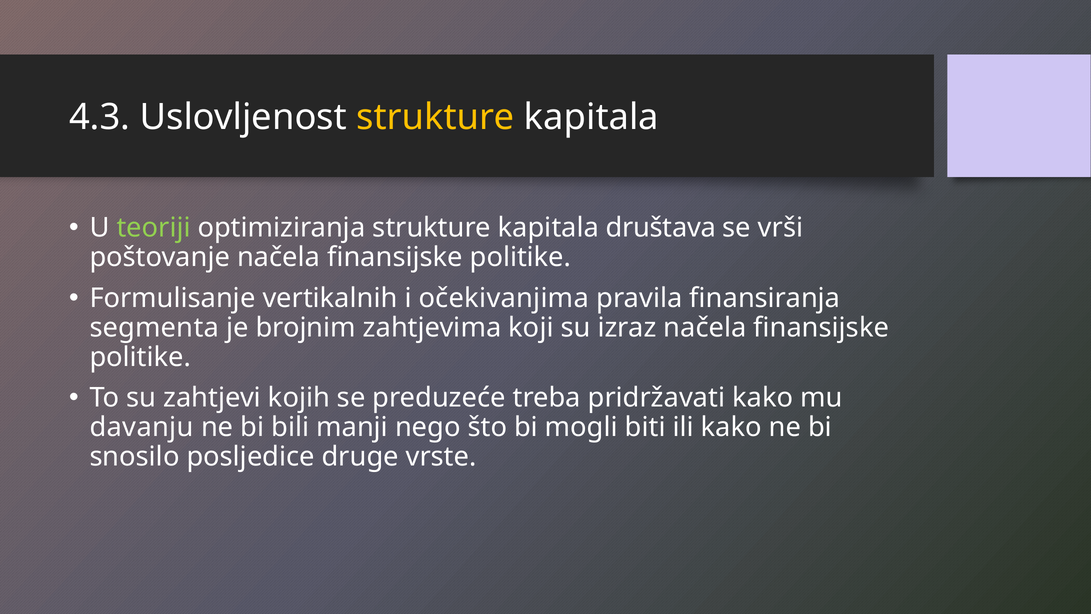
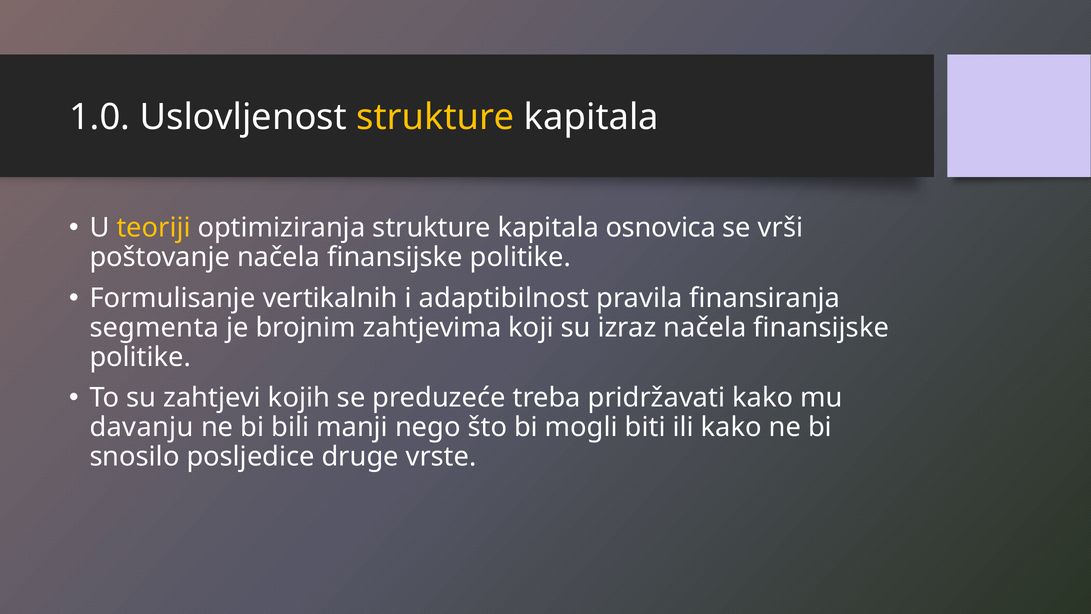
4.3: 4.3 -> 1.0 (100, 117)
teoriji colour: light green -> yellow (154, 228)
društava: društava -> osnovica (661, 228)
očekivanjima: očekivanjima -> adaptibilnost (504, 298)
